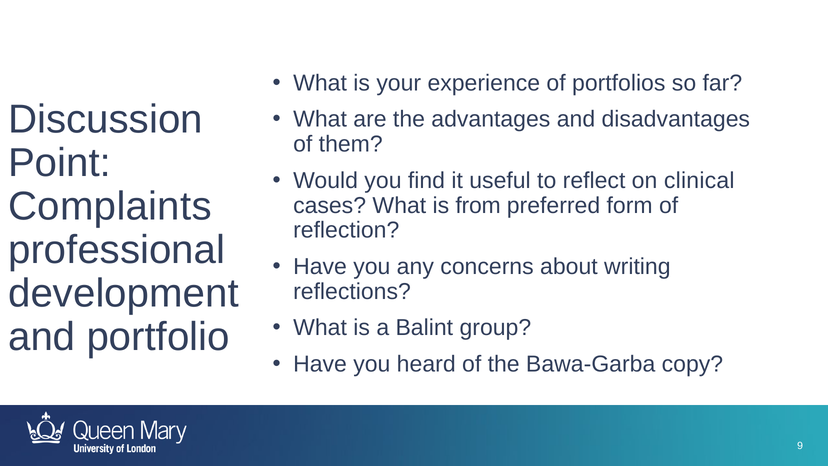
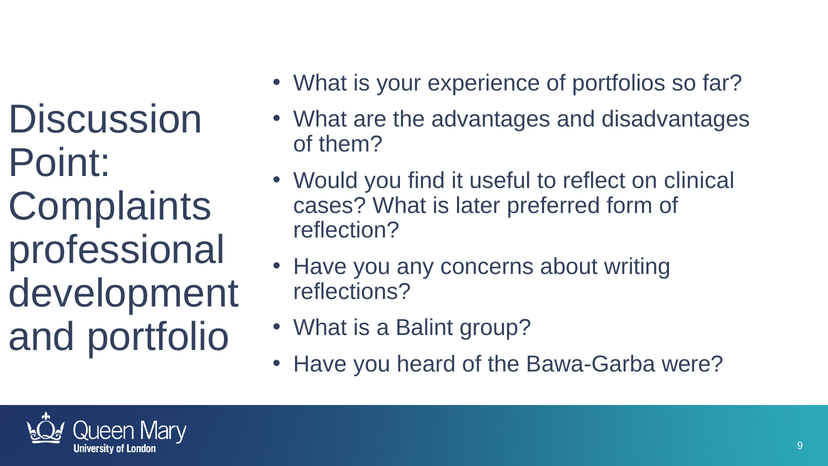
from: from -> later (478, 205)
copy: copy -> were (693, 364)
